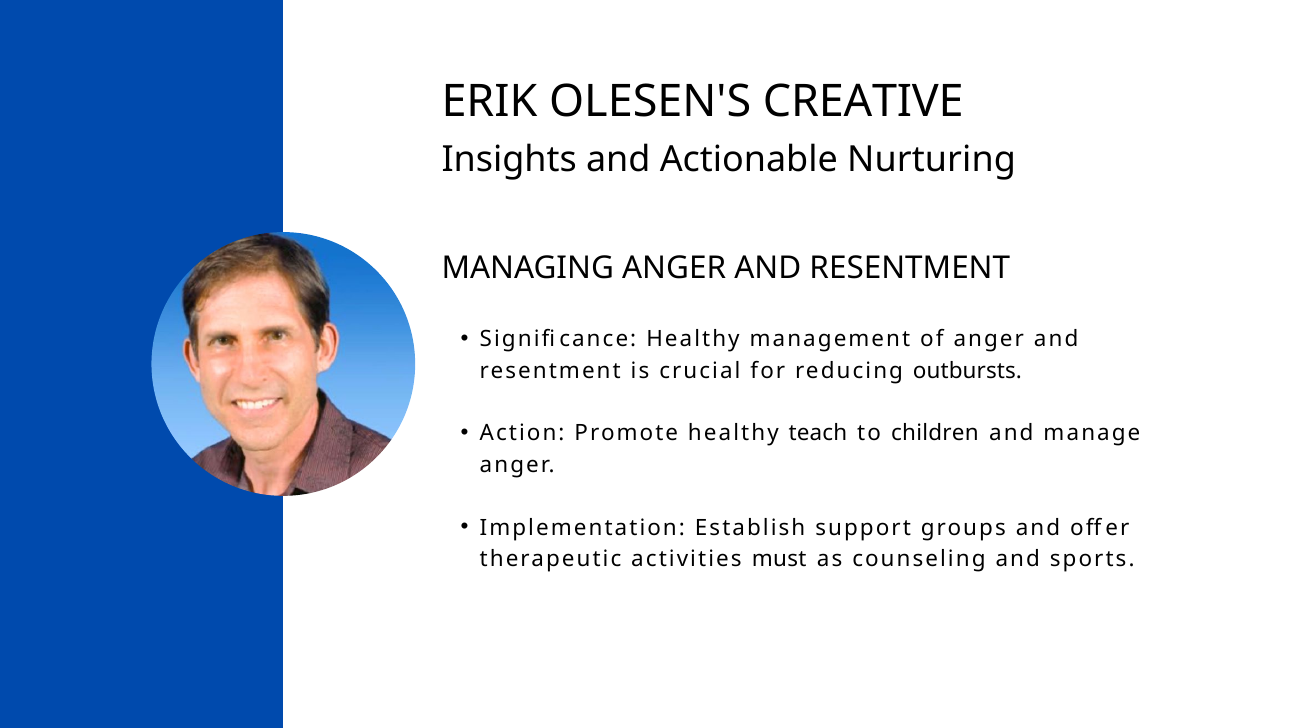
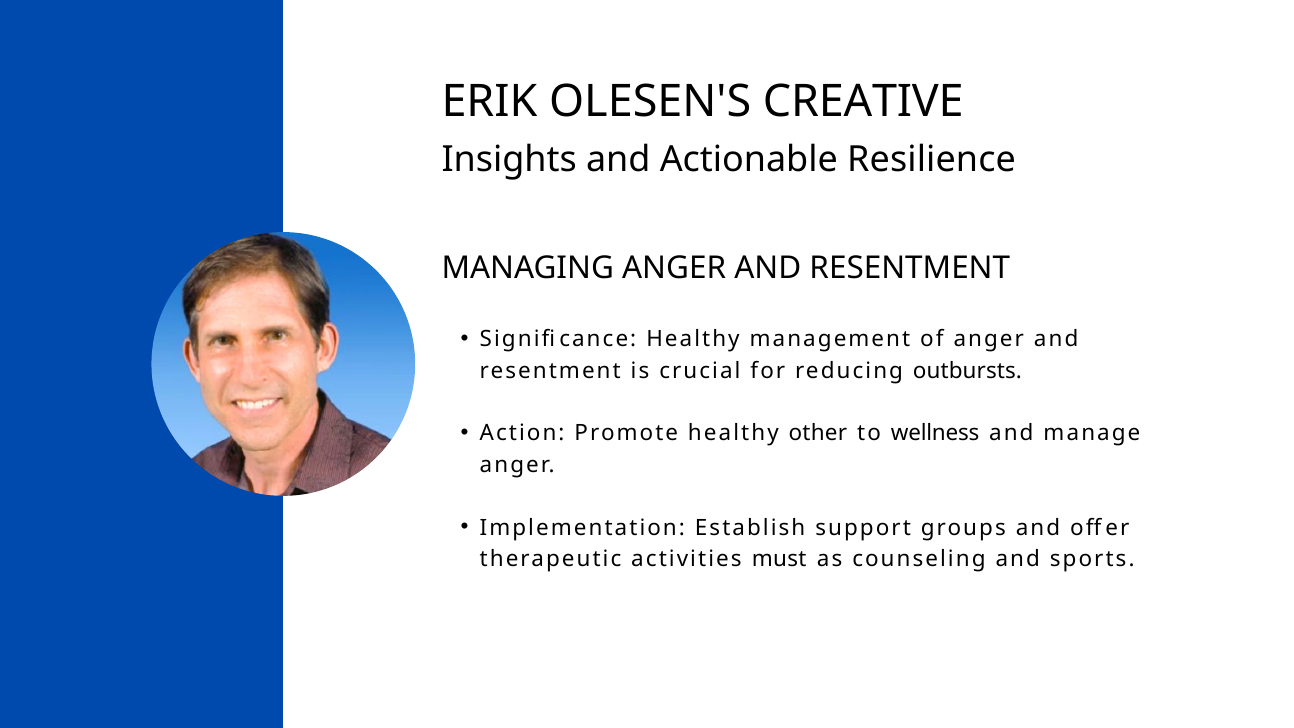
Nurturing: Nurturing -> Resilience (932, 160)
teach: teach -> other (818, 433)
children: children -> wellness (935, 433)
